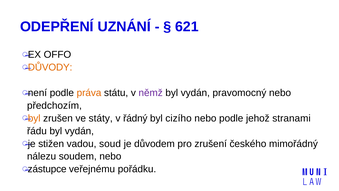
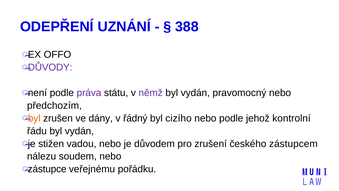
621: 621 -> 388 (187, 27)
DŮVODY colour: orange -> purple (50, 67)
práva colour: orange -> purple (89, 93)
státy: státy -> dány (101, 118)
stranami: stranami -> kontrolní (292, 118)
vadou soud: soud -> nebo (110, 143)
mimořádný: mimořádný -> zástupcem (293, 143)
